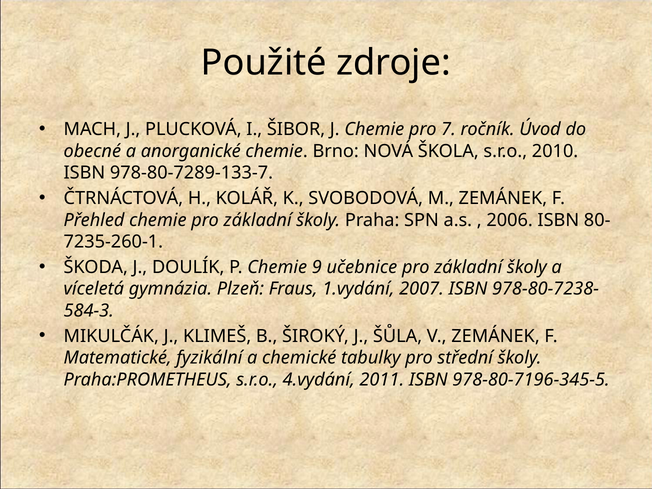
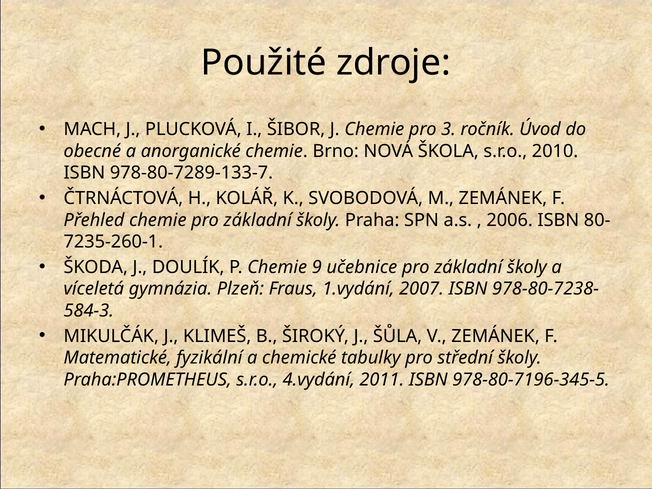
7: 7 -> 3 (449, 130)
